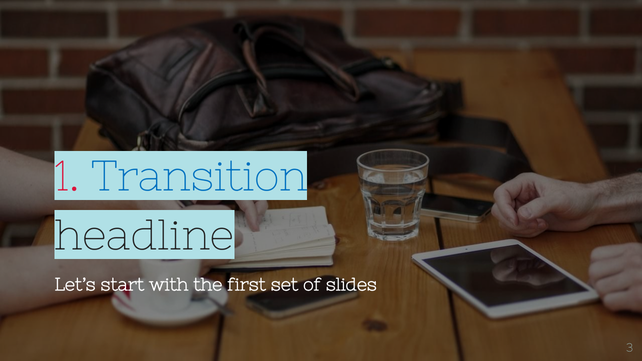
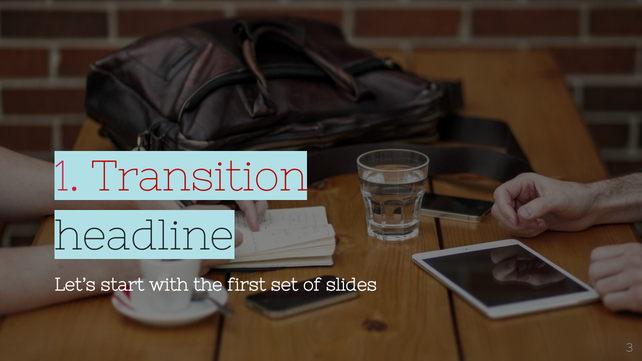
Transition colour: blue -> red (199, 177)
